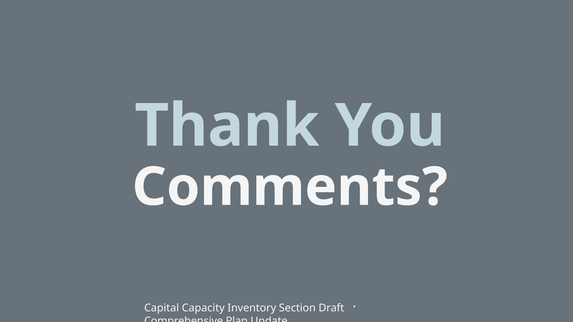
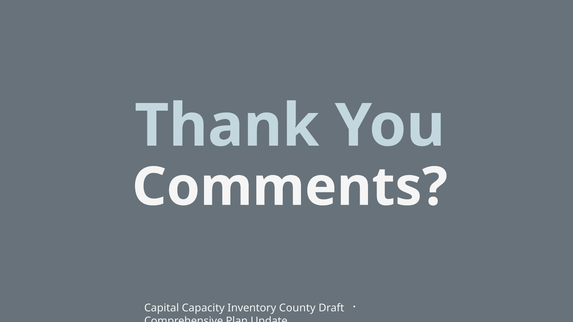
Section: Section -> County (297, 308)
